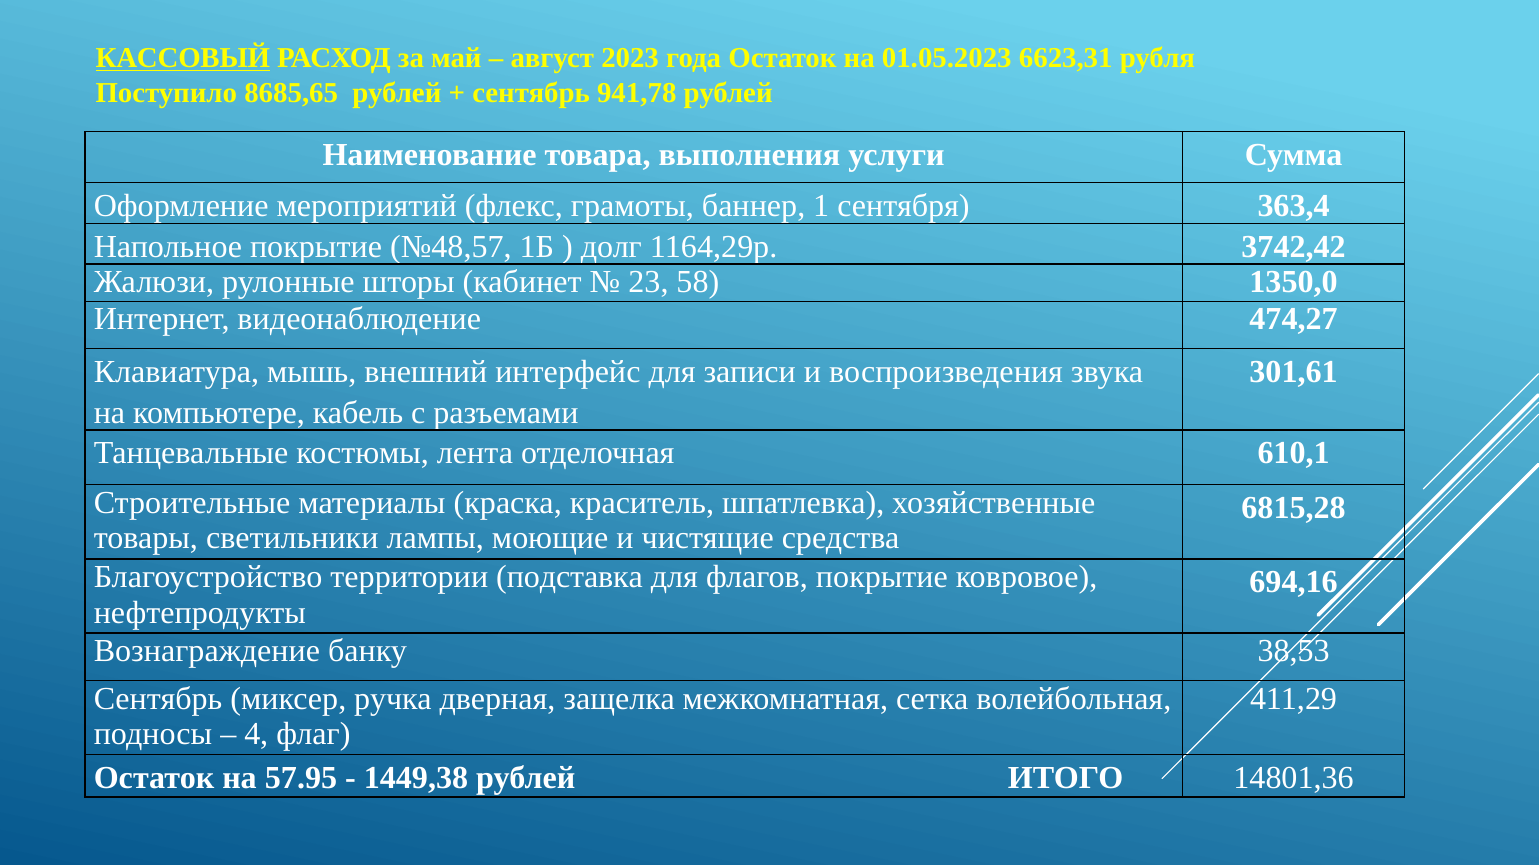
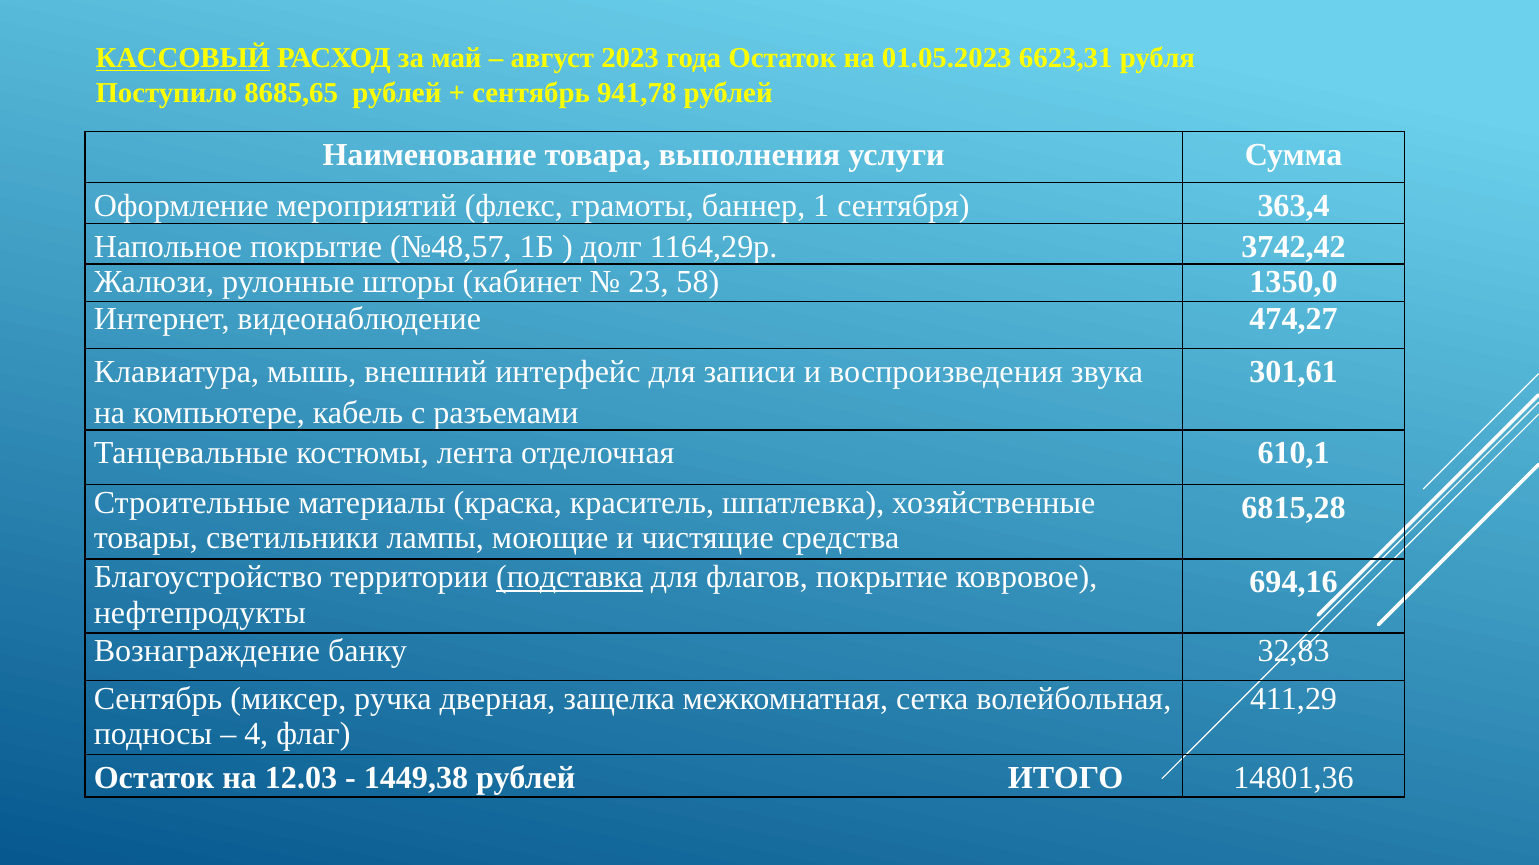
подставка underline: none -> present (570, 577)
38,53: 38,53 -> 32,83 (1294, 652)
57.95: 57.95 -> 12.03 (301, 779)
